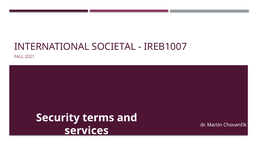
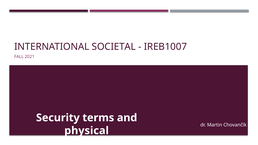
services: services -> physical (87, 131)
